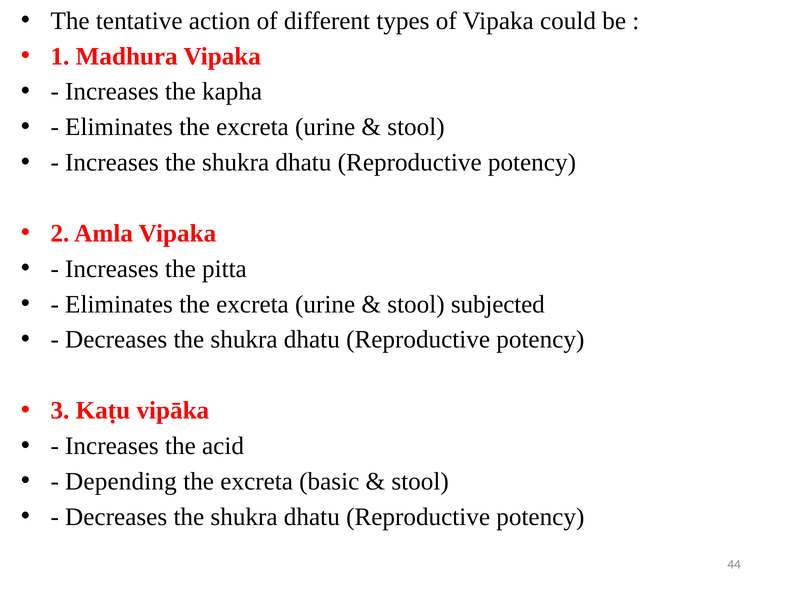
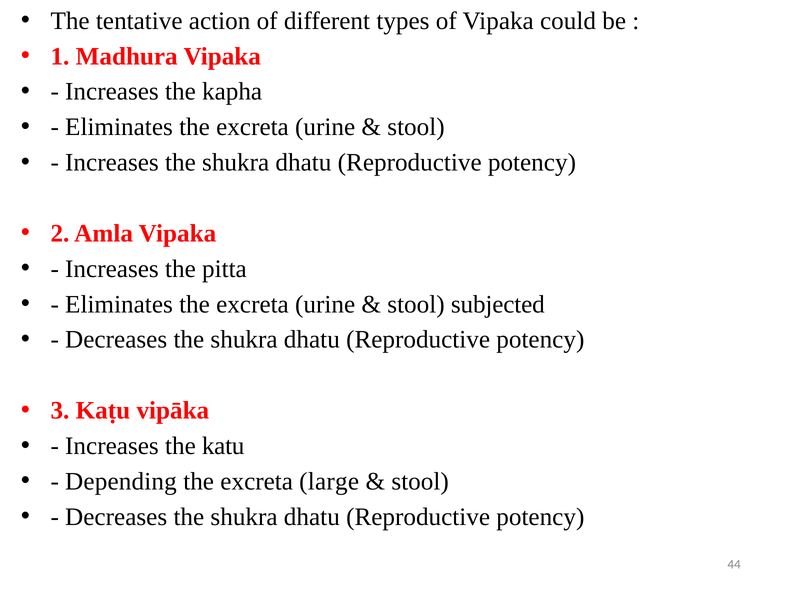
acid: acid -> katu (223, 446)
basic: basic -> large (329, 481)
